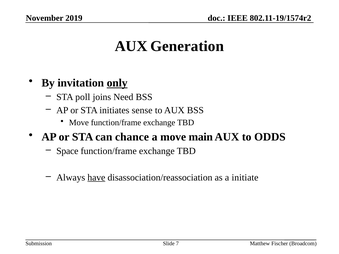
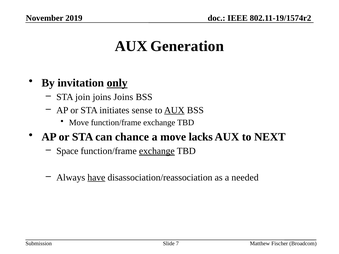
poll: poll -> join (83, 97)
joins Need: Need -> Joins (123, 97)
AUX underline: none -> present (174, 110)
main: main -> lacks (201, 137)
ODDS: ODDS -> NEXT (270, 137)
exchange underline: none -> present (157, 151)
initiate: initiate -> needed (245, 178)
